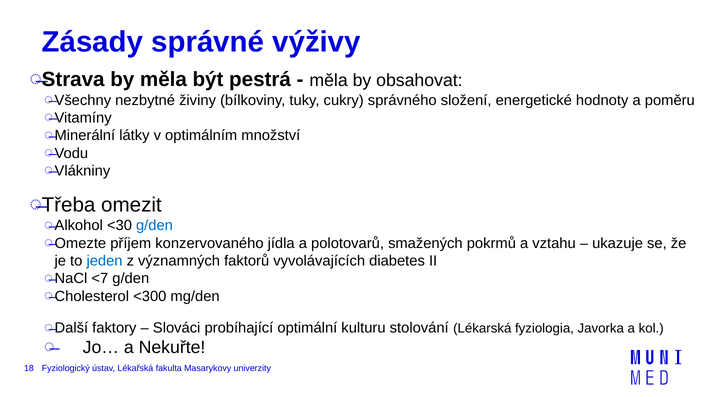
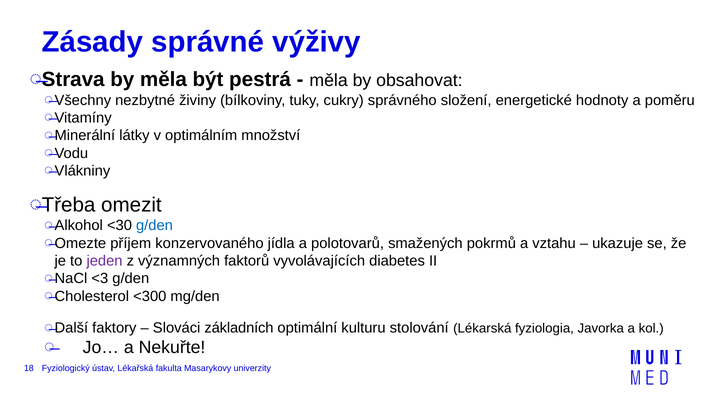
jeden colour: blue -> purple (105, 261)
<7: <7 -> <3 (100, 279)
probíhající: probíhající -> základních (239, 329)
